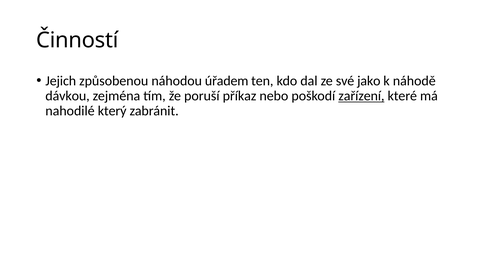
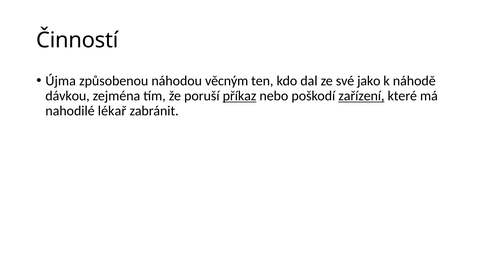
Jejich: Jejich -> Újma (61, 81)
úřadem: úřadem -> věcným (227, 81)
příkaz underline: none -> present (240, 96)
který: který -> lékař (112, 111)
